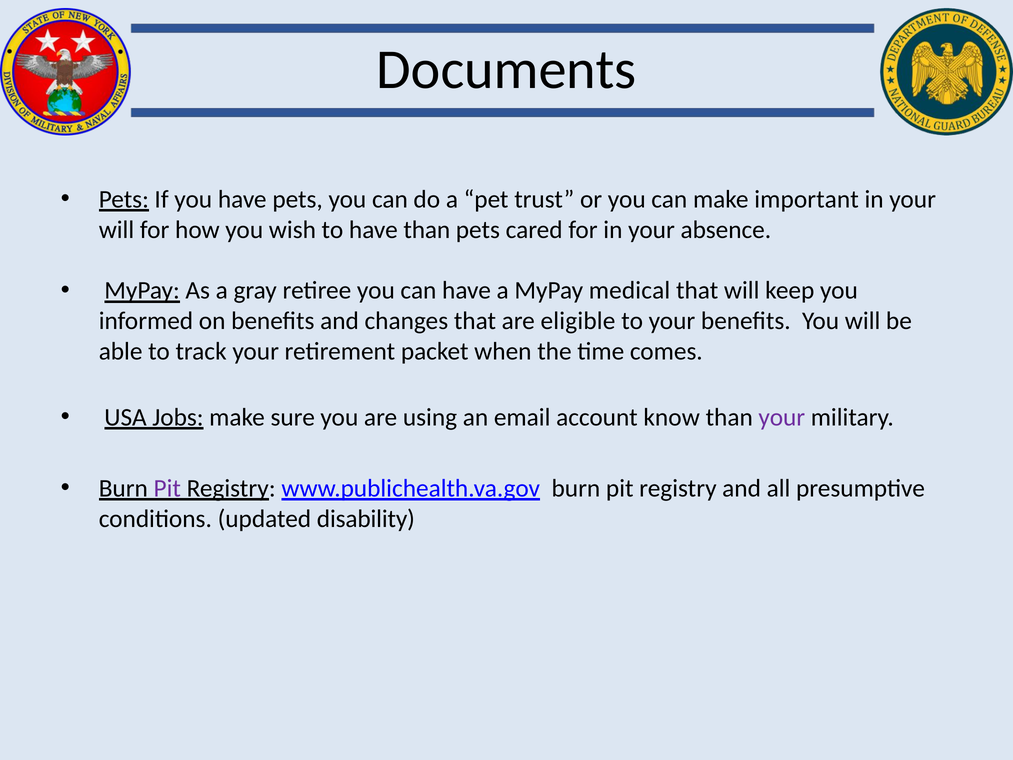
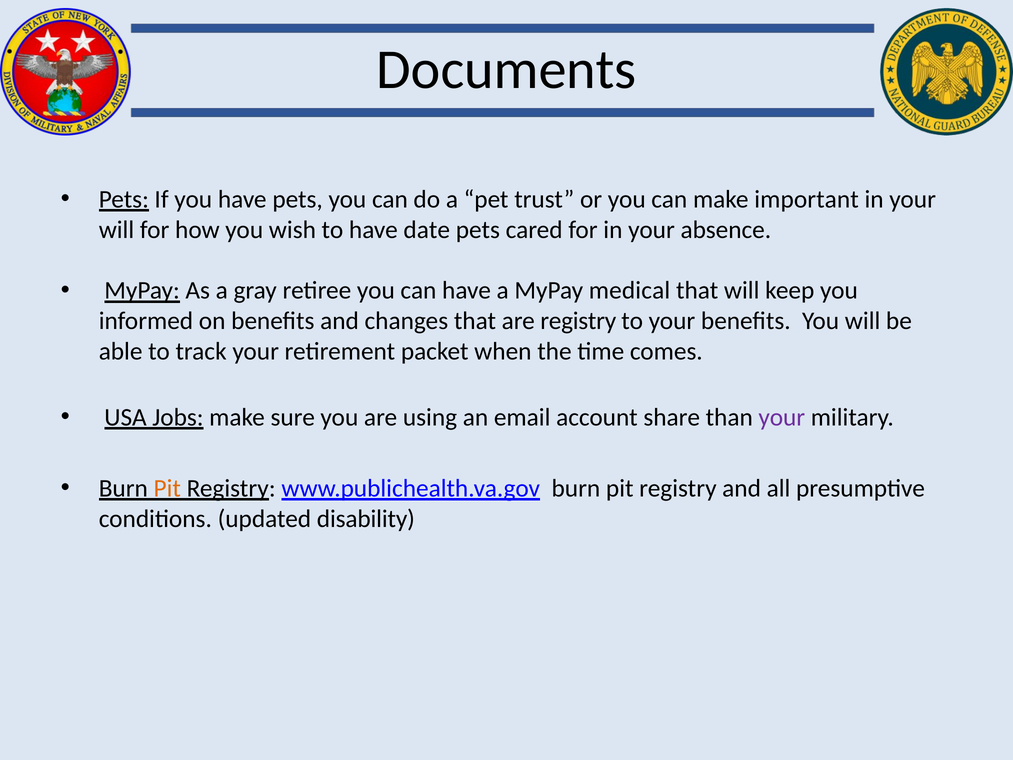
have than: than -> date (427, 230)
are eligible: eligible -> registry (578, 321)
know: know -> share (672, 417)
Pit colour: purple -> orange (167, 488)
